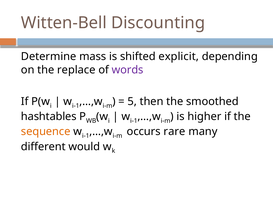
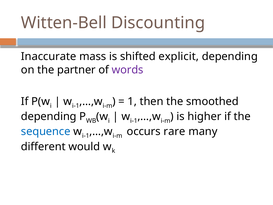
Determine: Determine -> Inaccurate (49, 56)
replace: replace -> partner (76, 70)
5: 5 -> 1 (132, 101)
hashtables: hashtables -> depending (49, 116)
sequence colour: orange -> blue (46, 131)
